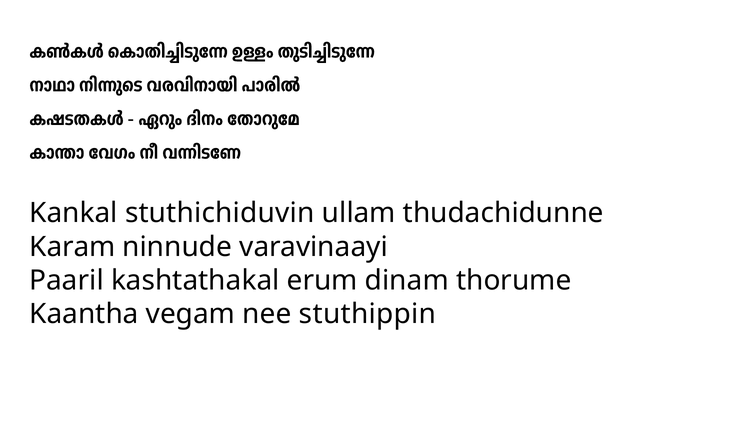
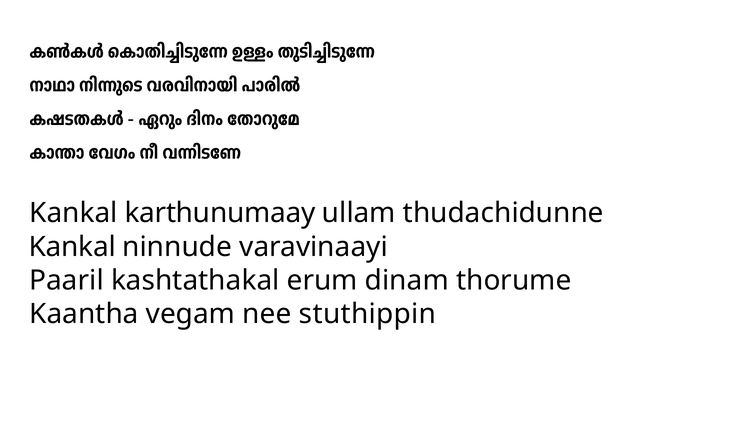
stuthichiduvin: stuthichiduvin -> karthunumaay (220, 213)
Karam: Karam -> Kankal (72, 247)
